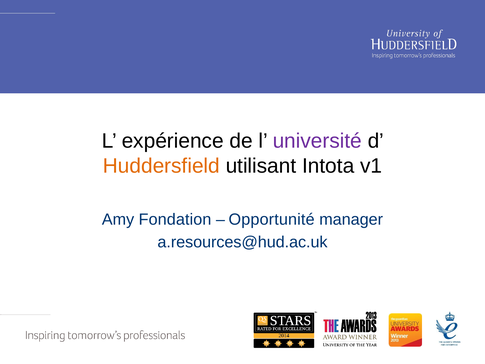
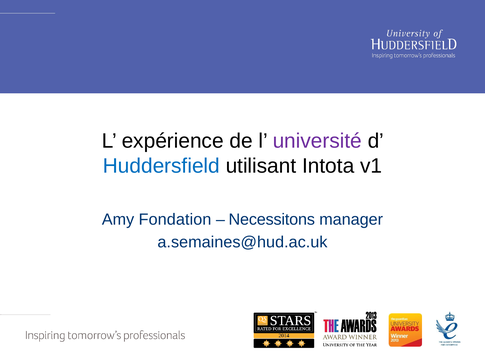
Huddersfield colour: orange -> blue (161, 166)
Opportunité: Opportunité -> Necessitons (272, 219)
a.resources@hud.ac.uk: a.resources@hud.ac.uk -> a.semaines@hud.ac.uk (242, 242)
